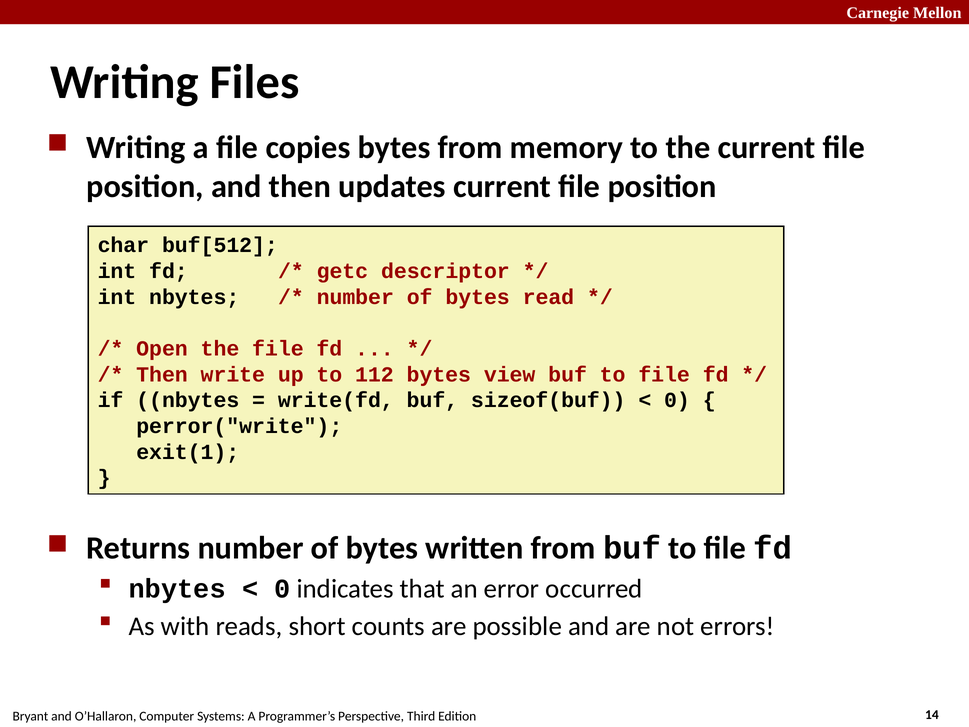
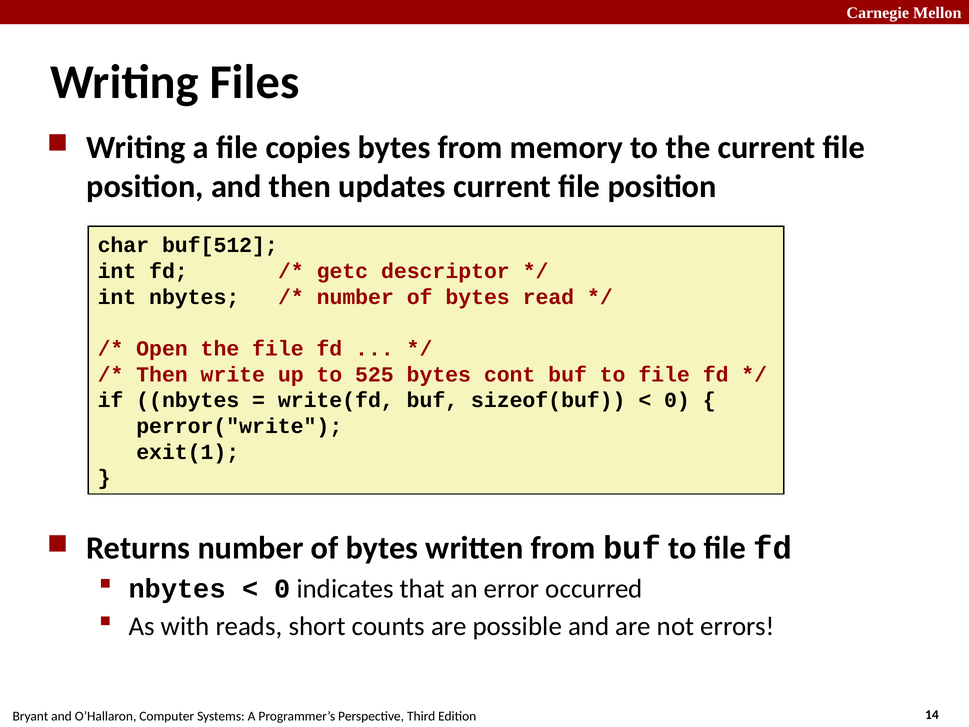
112: 112 -> 525 (374, 374)
view: view -> cont (510, 374)
